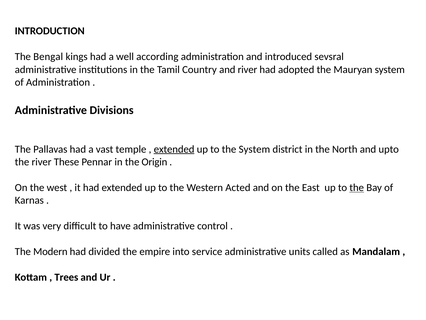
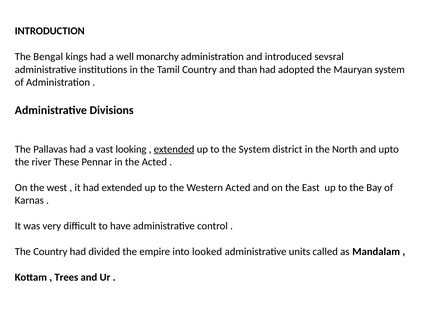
according: according -> monarchy (157, 57)
and river: river -> than (247, 69)
temple: temple -> looking (131, 149)
the Origin: Origin -> Acted (154, 162)
the underline: present -> none (357, 187)
The Modern: Modern -> Country (50, 251)
service: service -> looked (207, 251)
